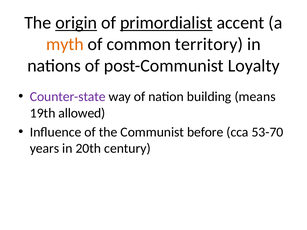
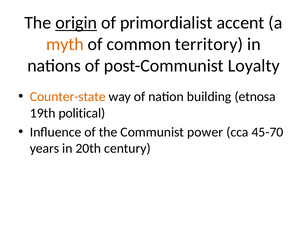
primordialist underline: present -> none (166, 23)
Counter-state colour: purple -> orange (68, 97)
means: means -> etnosa (255, 97)
allowed: allowed -> political (82, 113)
before: before -> power (205, 132)
53-70: 53-70 -> 45-70 (267, 132)
